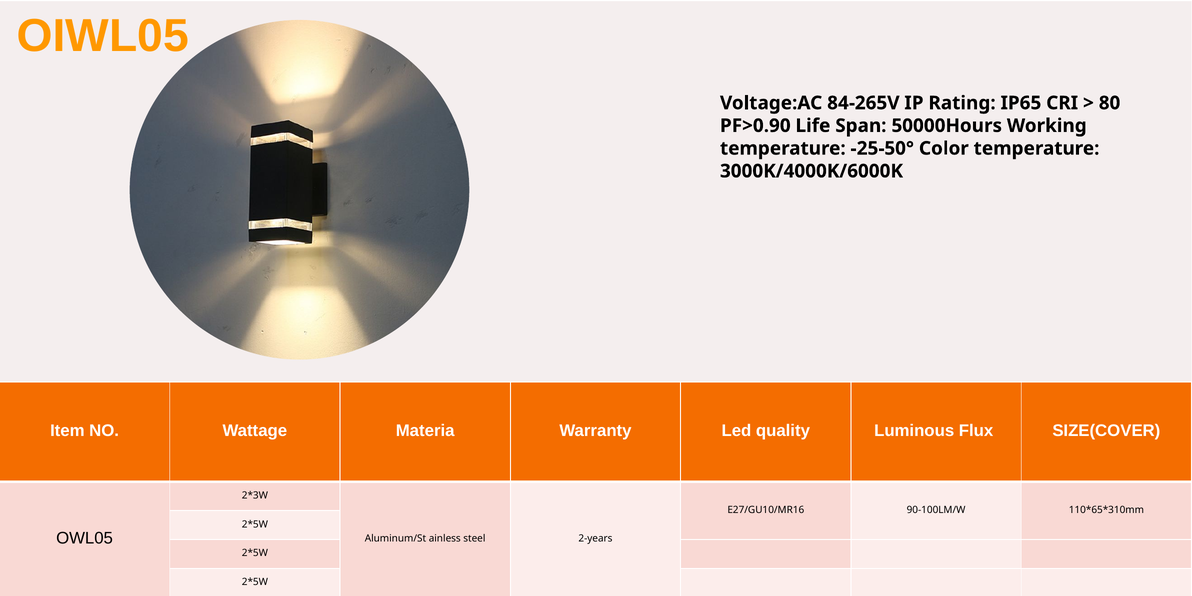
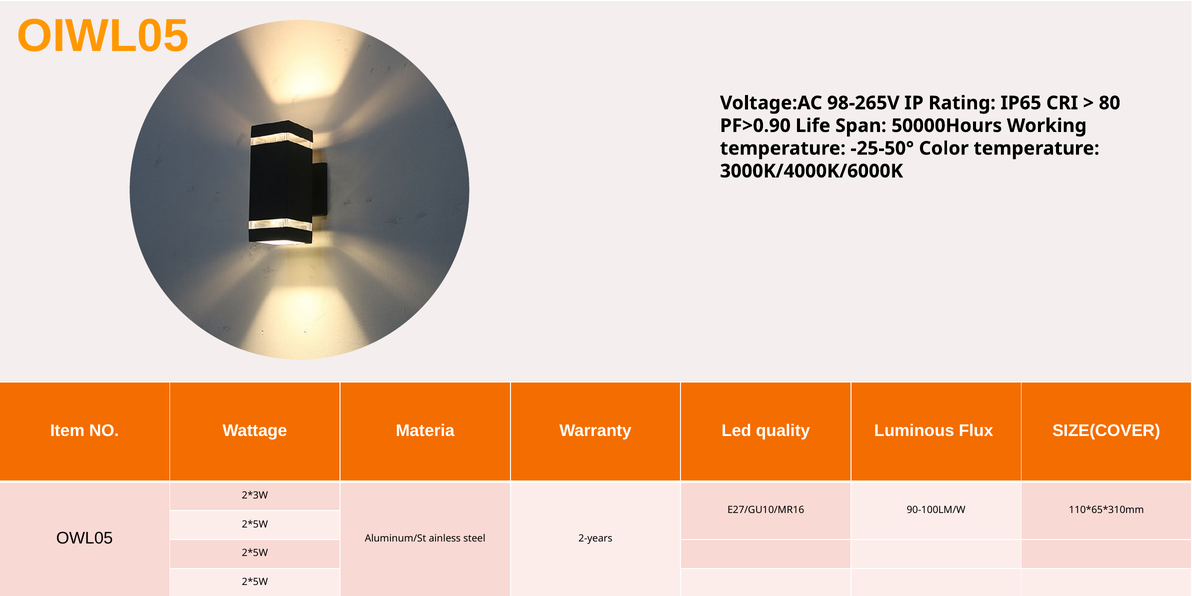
84-265V: 84-265V -> 98-265V (863, 103)
